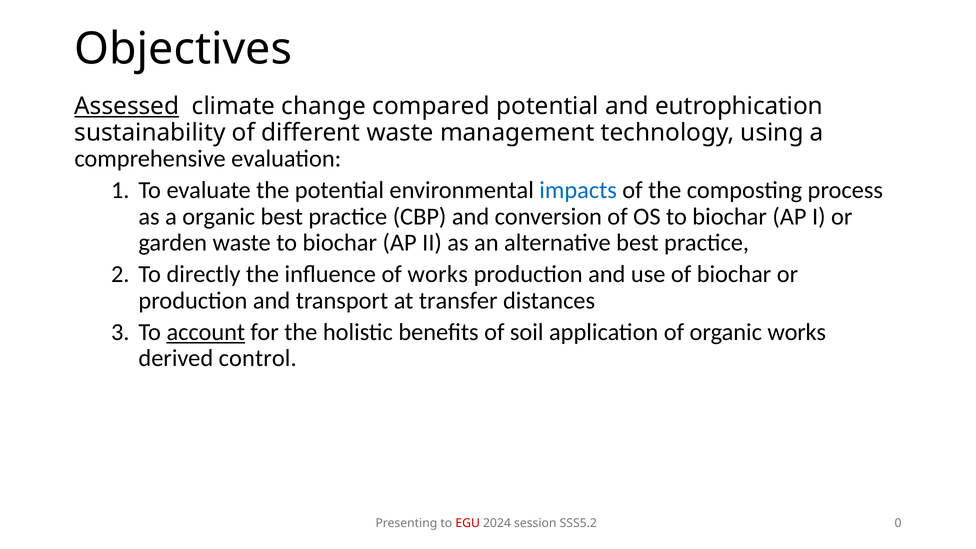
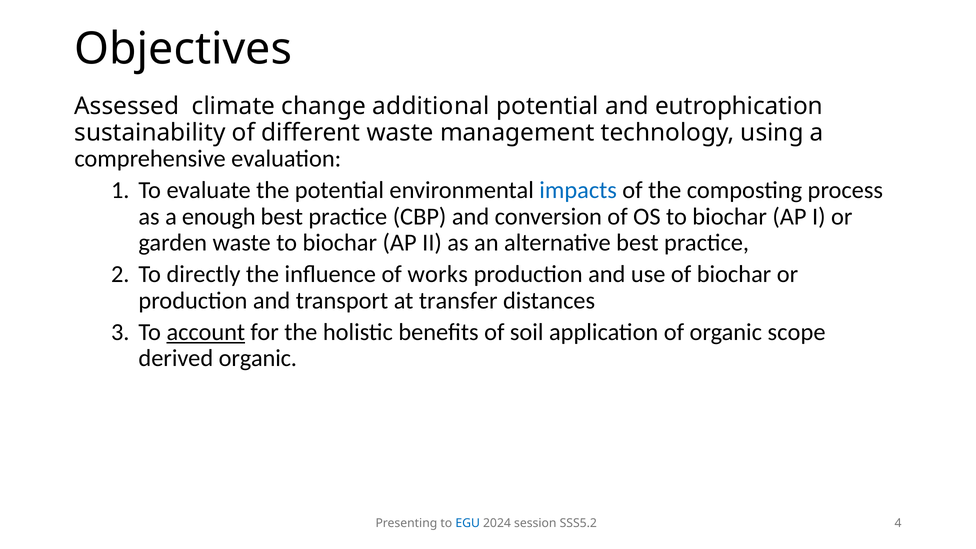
Assessed underline: present -> none (127, 106)
compared: compared -> additional (431, 106)
a organic: organic -> enough (219, 217)
organic works: works -> scope (797, 332)
derived control: control -> organic (258, 358)
EGU colour: red -> blue (468, 523)
0: 0 -> 4 (898, 523)
